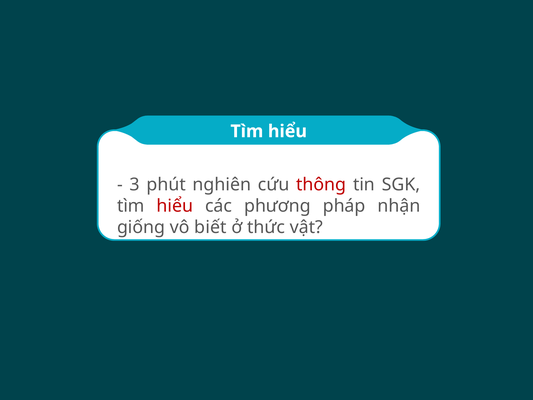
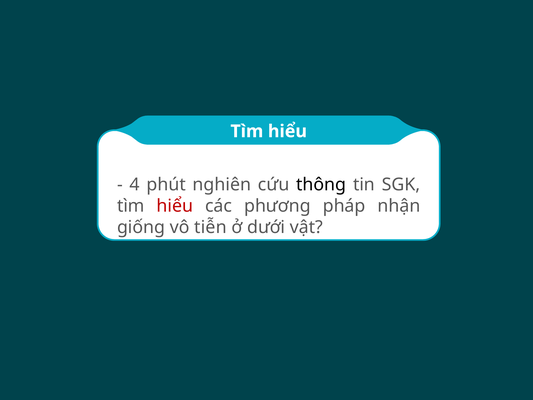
3: 3 -> 4 (135, 184)
thông colour: red -> black (321, 184)
biết: biết -> tiễn (210, 227)
thức: thức -> dưới (266, 227)
